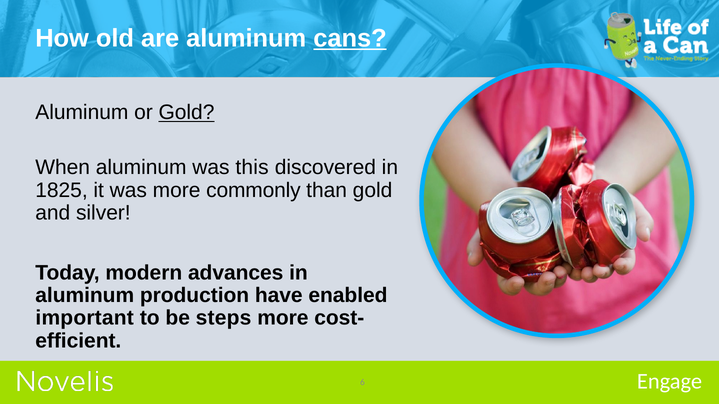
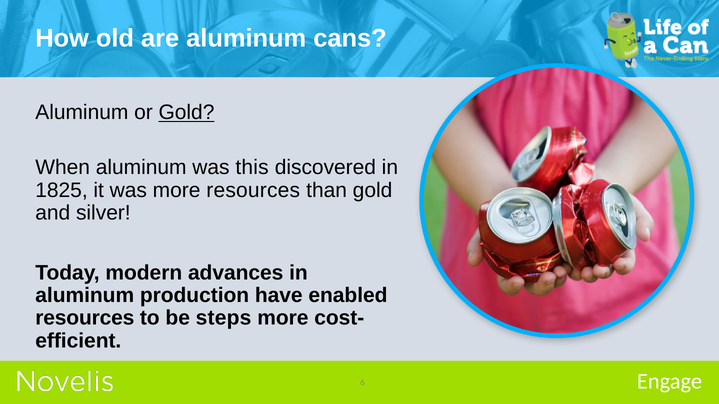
cans underline: present -> none (350, 39)
more commonly: commonly -> resources (253, 190)
important: important -> resources (85, 318)
